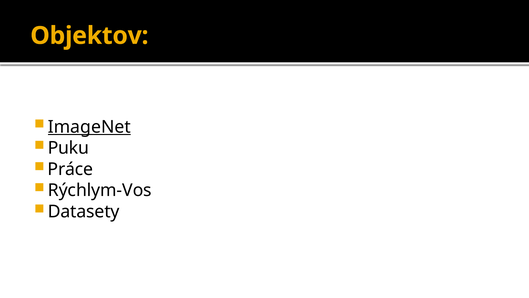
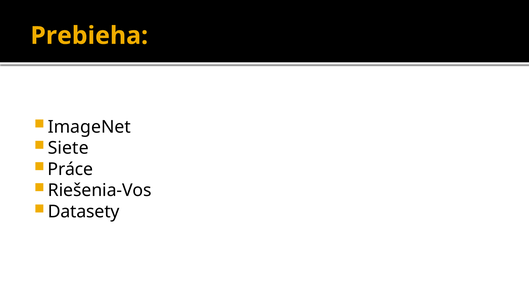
Objektov: Objektov -> Prebieha (89, 36)
ImageNet underline: present -> none (89, 127)
Puku: Puku -> Siete (68, 148)
Rýchlym-Vos: Rýchlym-Vos -> Riešenia-Vos (100, 190)
